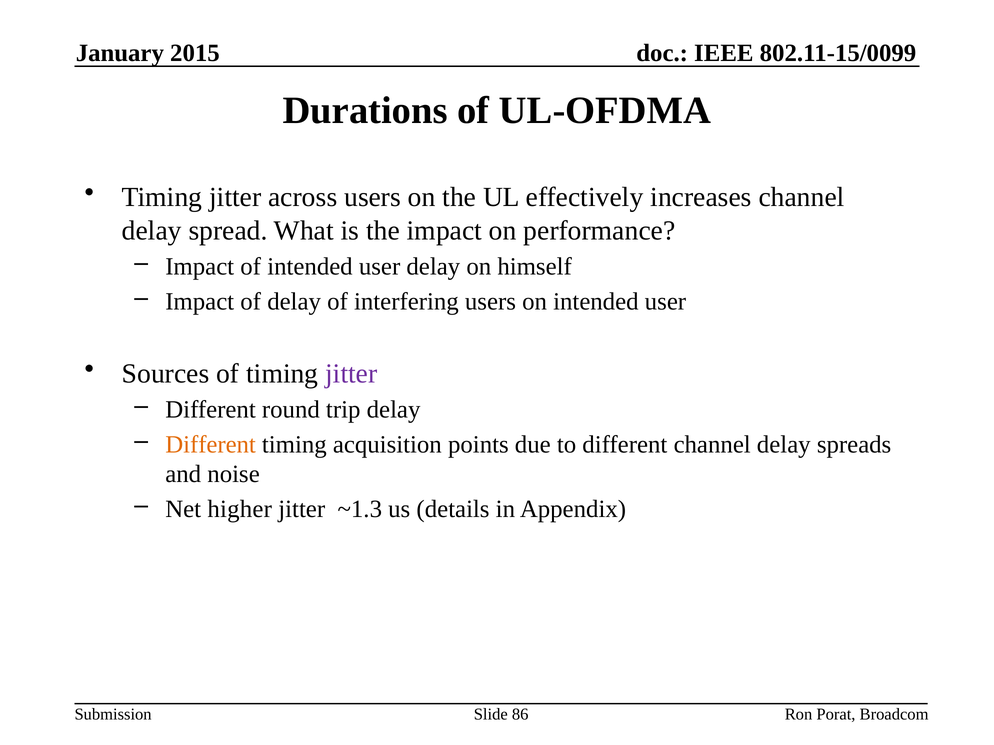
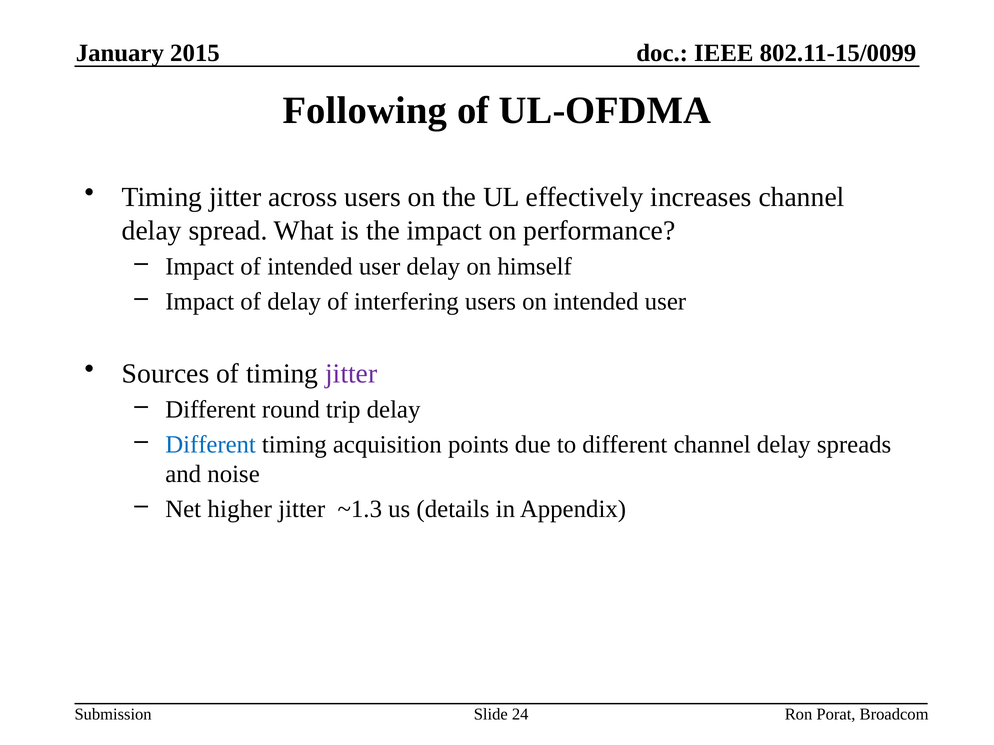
Durations: Durations -> Following (365, 110)
Different colour: orange -> blue (211, 445)
86: 86 -> 24 (520, 715)
